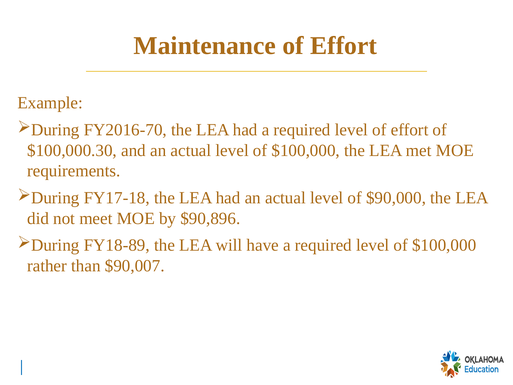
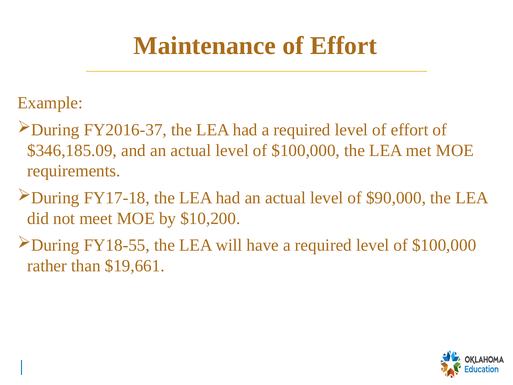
FY2016-70: FY2016-70 -> FY2016-37 (125, 130)
$100,000.30: $100,000.30 -> $346,185.09 (72, 150)
$90,896: $90,896 -> $10,200 (210, 218)
FY18-89: FY18-89 -> FY18-55 (117, 245)
$90,007: $90,007 -> $19,661 (135, 266)
